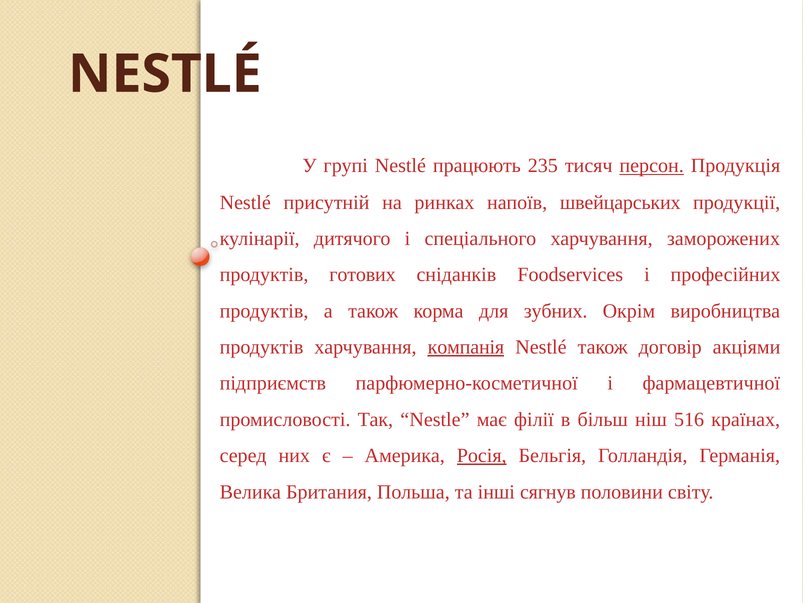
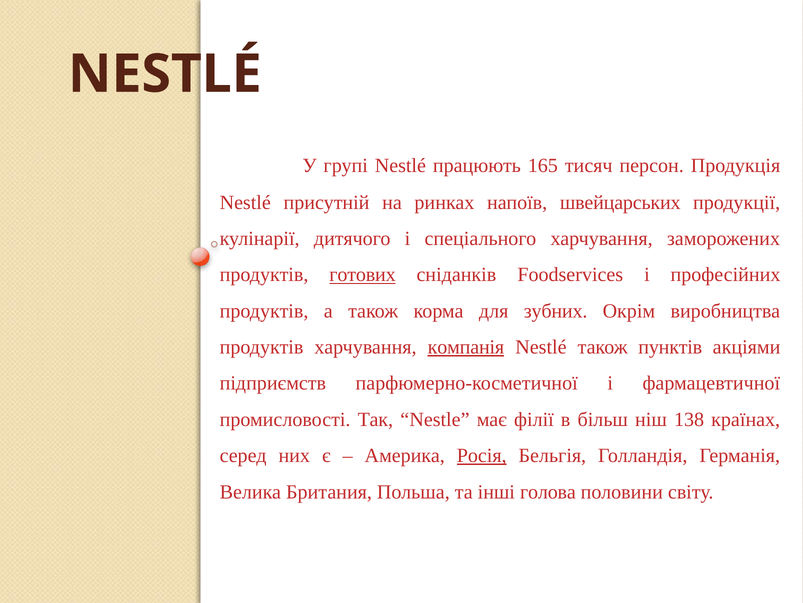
235: 235 -> 165 (543, 166)
персон underline: present -> none (652, 166)
готових underline: none -> present (363, 274)
договір: договір -> пунктів (670, 347)
516: 516 -> 138 (689, 419)
сягнув: сягнув -> голова (548, 491)
